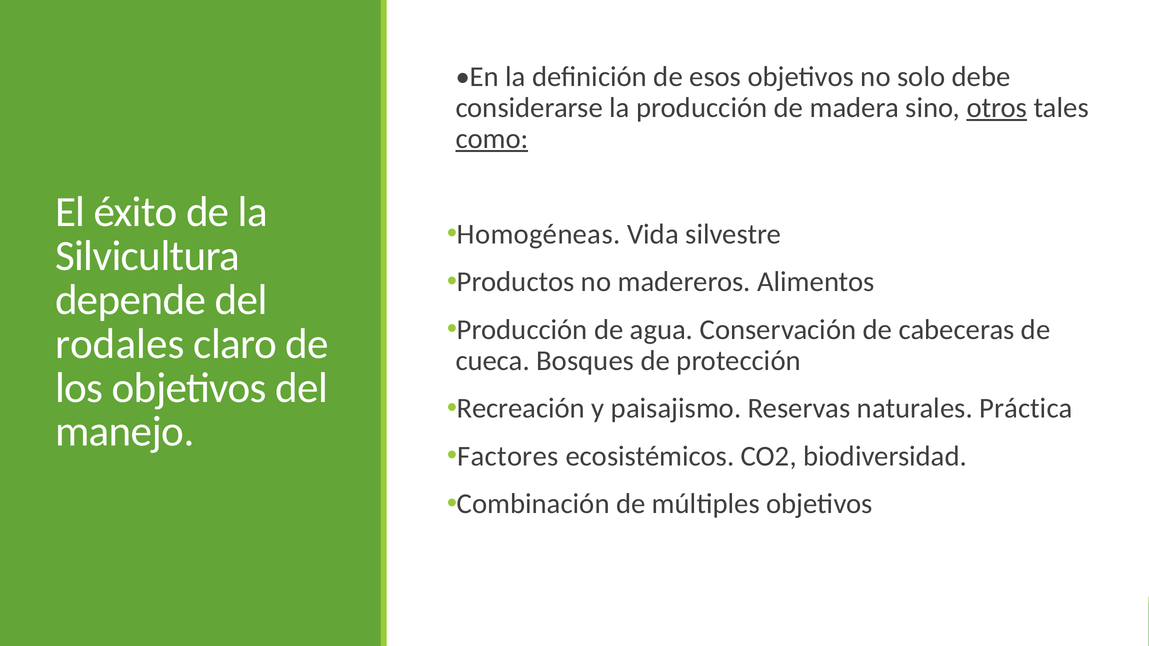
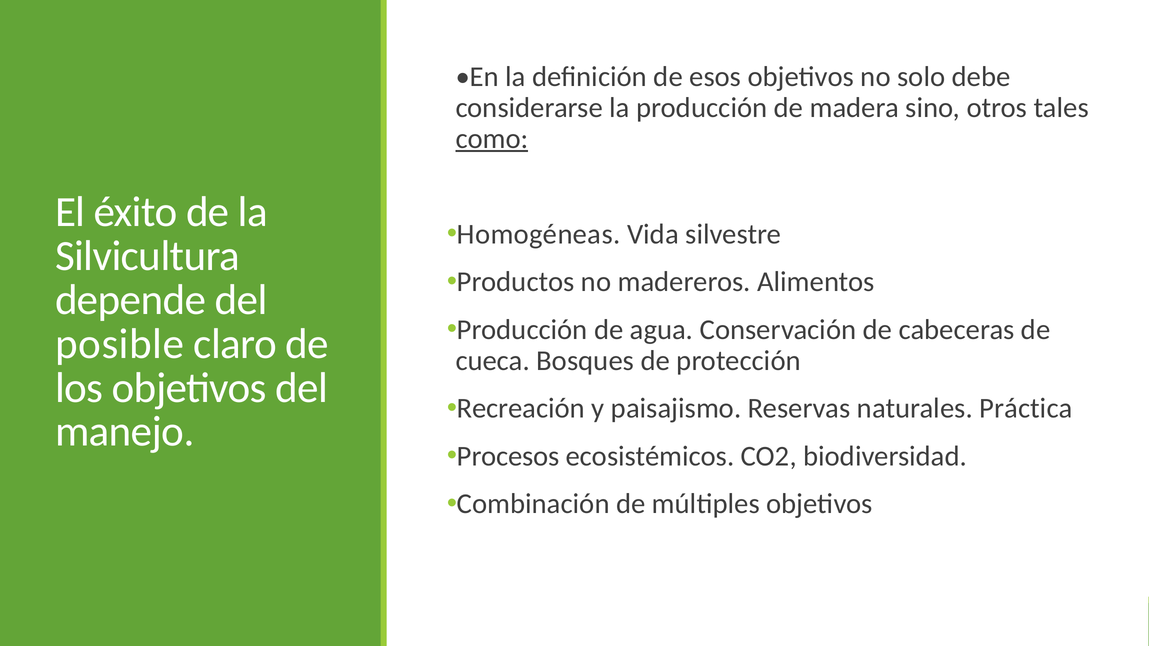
otros underline: present -> none (997, 108)
rodales: rodales -> posible (120, 344)
Factores: Factores -> Procesos (508, 456)
